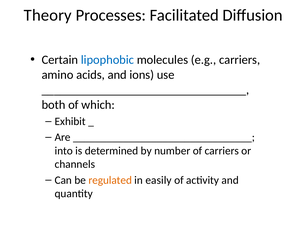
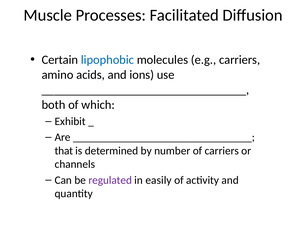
Theory: Theory -> Muscle (48, 15)
into: into -> that (64, 150)
regulated colour: orange -> purple (110, 180)
